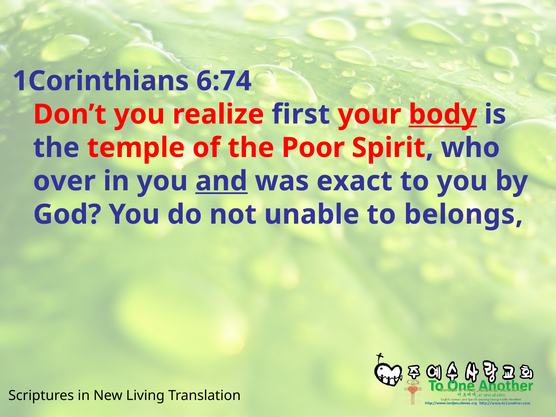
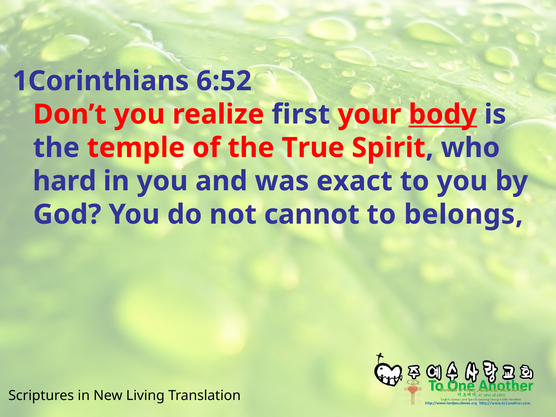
6:74: 6:74 -> 6:52 (224, 81)
Poor: Poor -> True (313, 148)
over: over -> hard (65, 181)
and underline: present -> none (221, 181)
unable: unable -> cannot (312, 214)
